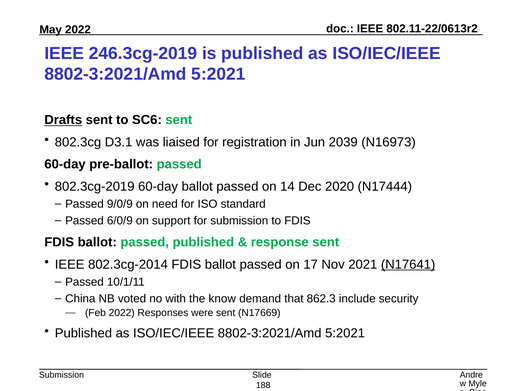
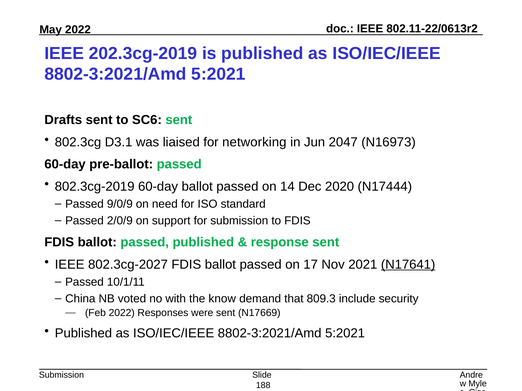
246.3cg-2019: 246.3cg-2019 -> 202.3cg-2019 (143, 53)
Drafts underline: present -> none (63, 120)
registration: registration -> networking (254, 142)
2039: 2039 -> 2047 (343, 142)
6/0/9: 6/0/9 -> 2/0/9 (120, 221)
802.3cg-2014: 802.3cg-2014 -> 802.3cg-2027 (128, 265)
862.3: 862.3 -> 809.3 (321, 299)
